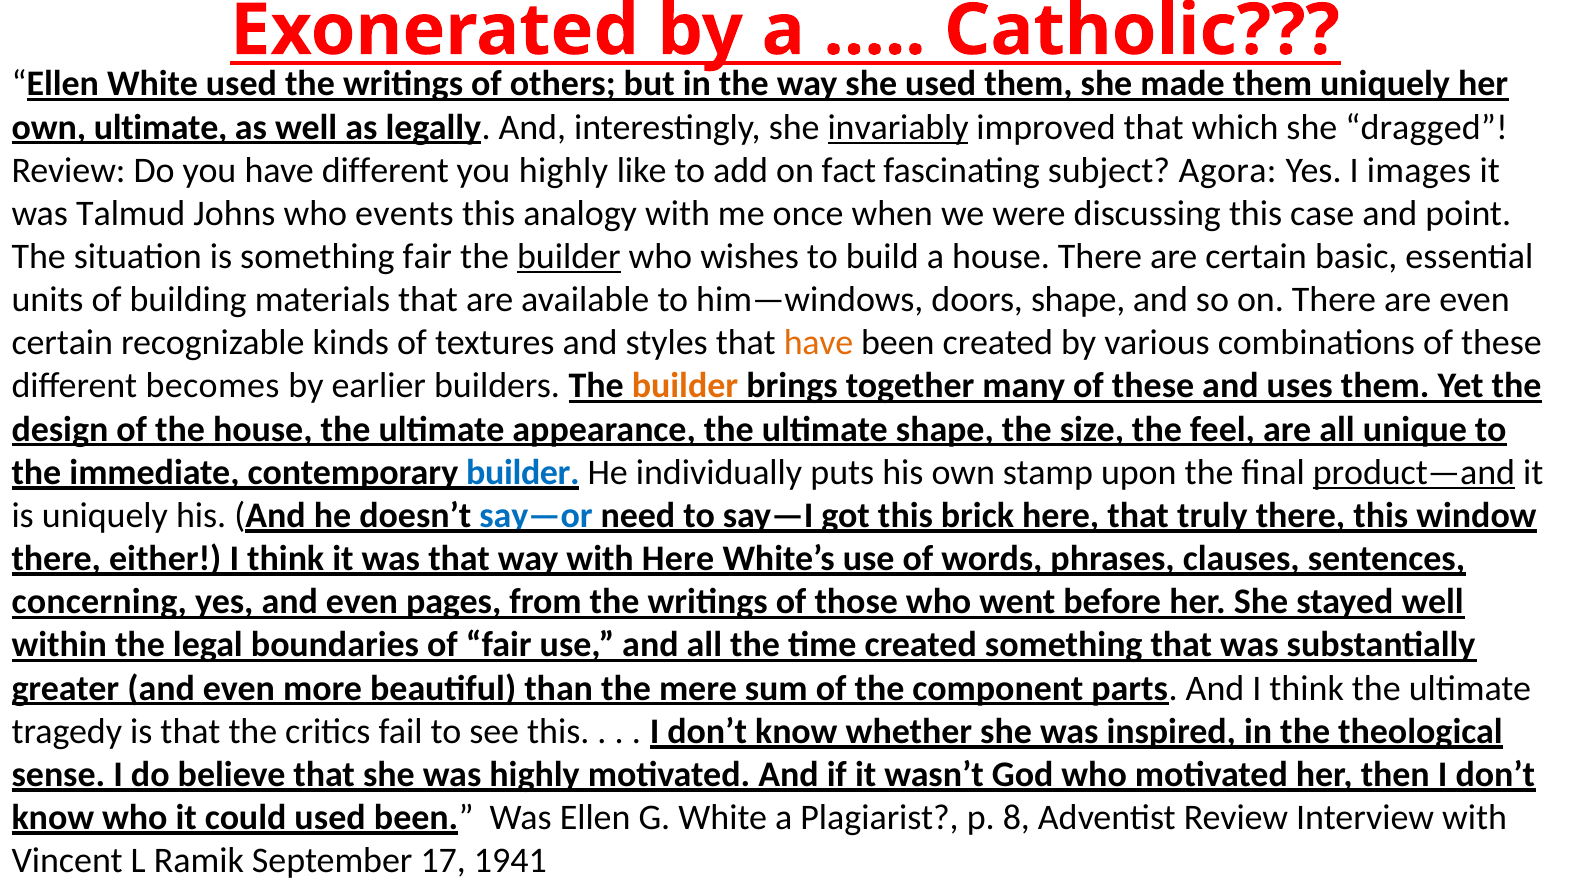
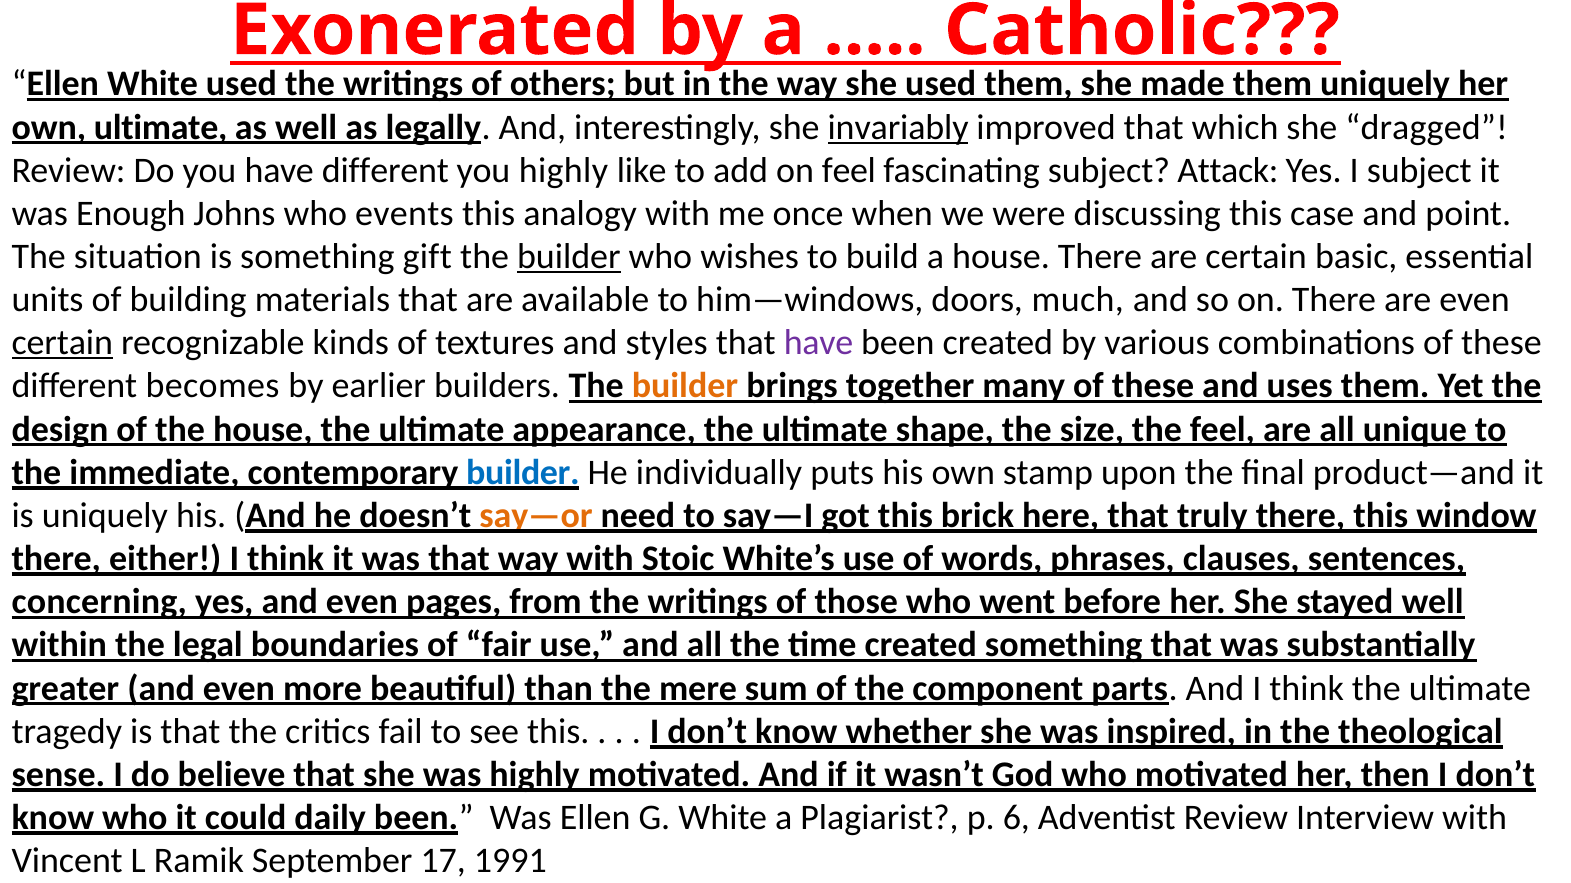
on fact: fact -> feel (849, 170)
Agora: Agora -> Attack (1228, 170)
I images: images -> subject (1419, 170)
Talmud: Talmud -> Enough (131, 214)
something fair: fair -> gift (427, 257)
doors shape: shape -> much (1078, 300)
certain underline: none -> present (62, 343)
have colour: orange -> purple (819, 343)
product—and underline: present -> none (1414, 473)
say—or colour: blue -> orange (536, 516)
with Here: Here -> Stoic (678, 559)
could used: used -> daily (330, 818)
8: 8 -> 6 (1016, 818)
1941: 1941 -> 1991 (510, 861)
